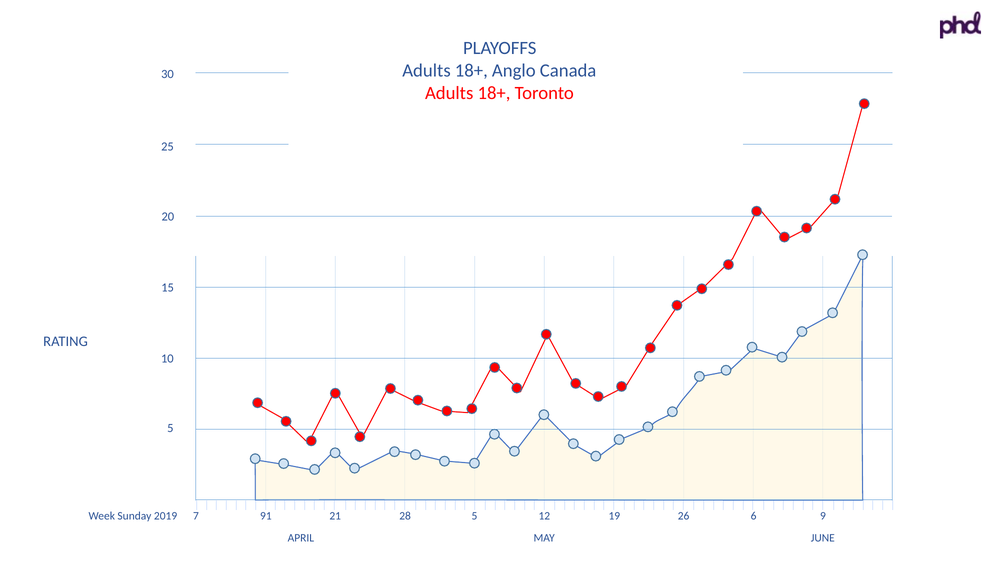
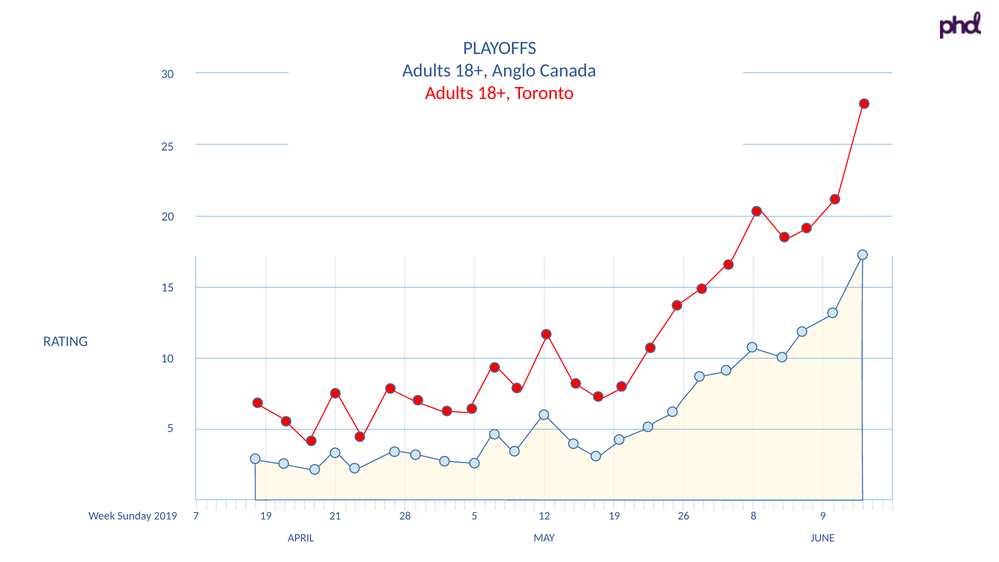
7 91: 91 -> 19 (266, 516)
6: 6 -> 8 (754, 516)
